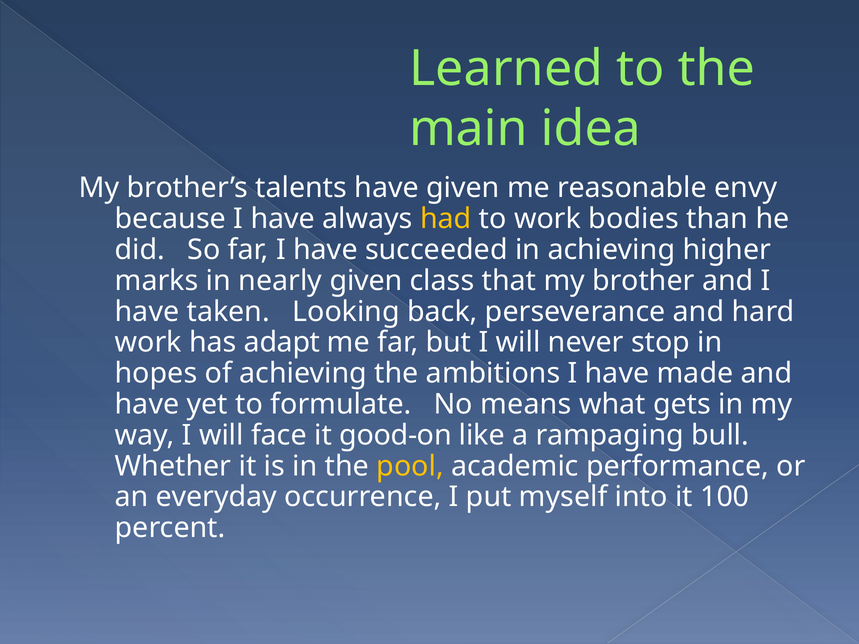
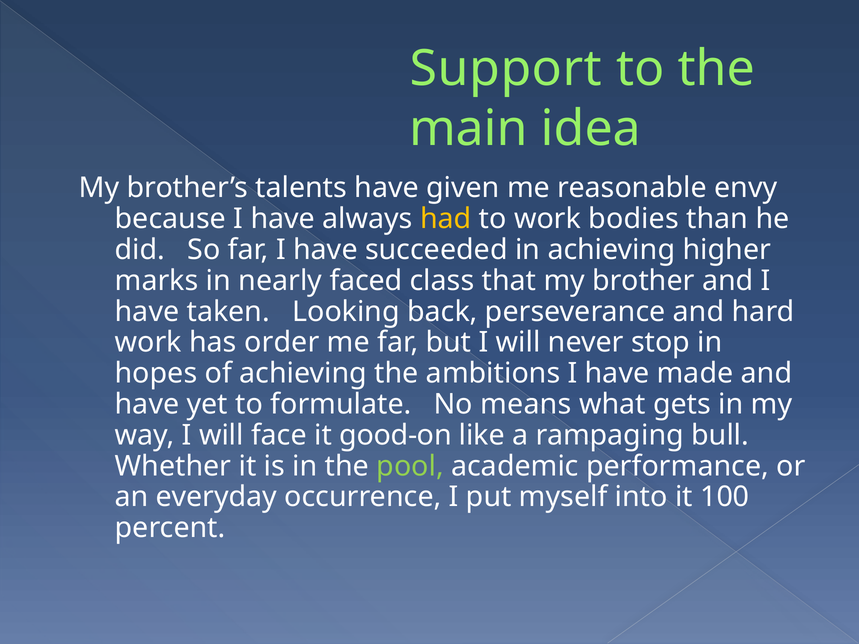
Learned: Learned -> Support (506, 69)
nearly given: given -> faced (366, 281)
adapt: adapt -> order (282, 343)
pool colour: yellow -> light green (410, 466)
